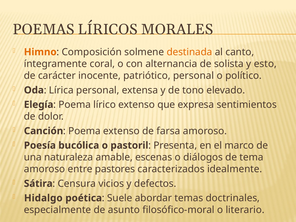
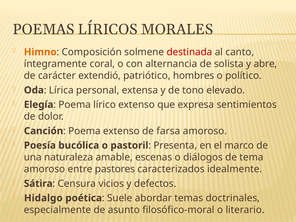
destinada colour: orange -> red (189, 52)
esto: esto -> abre (265, 64)
inocente: inocente -> extendió (100, 76)
patriótico personal: personal -> hombres (194, 76)
